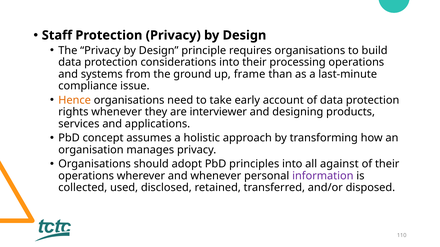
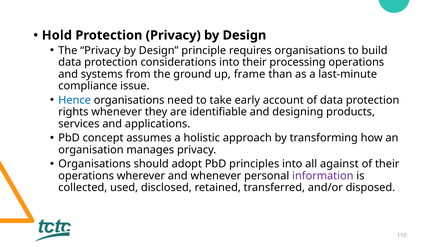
Staff: Staff -> Hold (57, 35)
Hence colour: orange -> blue (75, 100)
interviewer: interviewer -> identifiable (218, 112)
